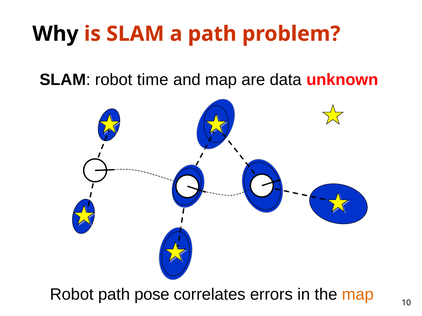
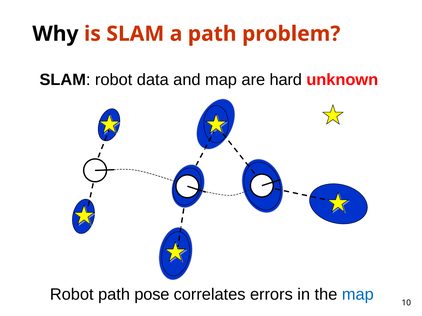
time: time -> data (153, 80)
data: data -> hard (286, 80)
map colour: orange -> blue (358, 295)
